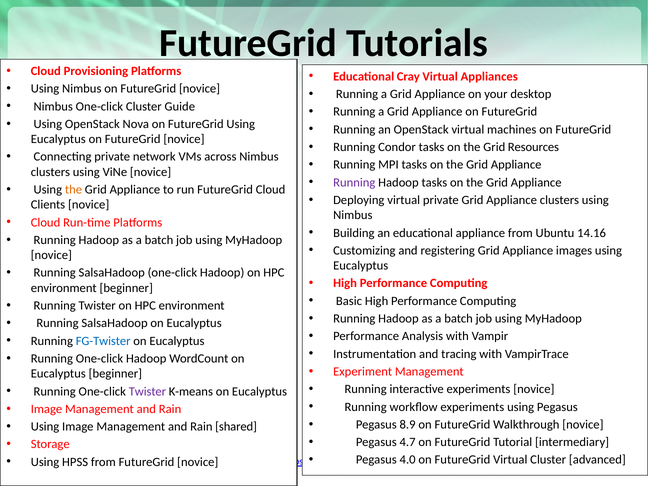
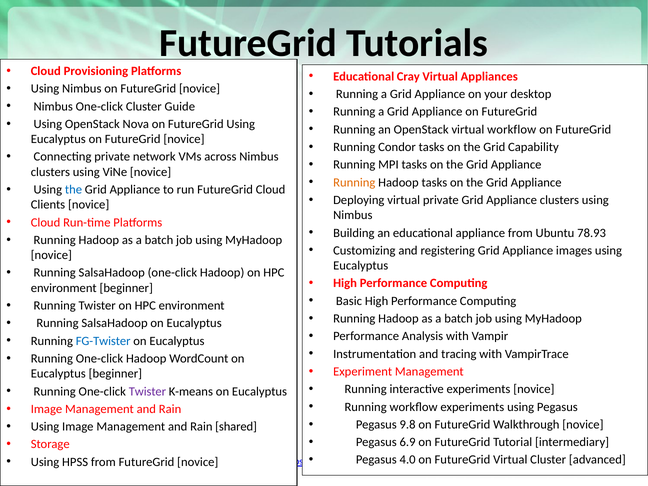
virtual machines: machines -> workflow (512, 129)
Resources: Resources -> Capability (533, 147)
Running colour: purple -> orange (354, 182)
the colour: orange -> blue (73, 190)
14.16: 14.16 -> 78.93 (592, 233)
8.9: 8.9 -> 9.8 (408, 425)
4.7: 4.7 -> 6.9 (408, 442)
